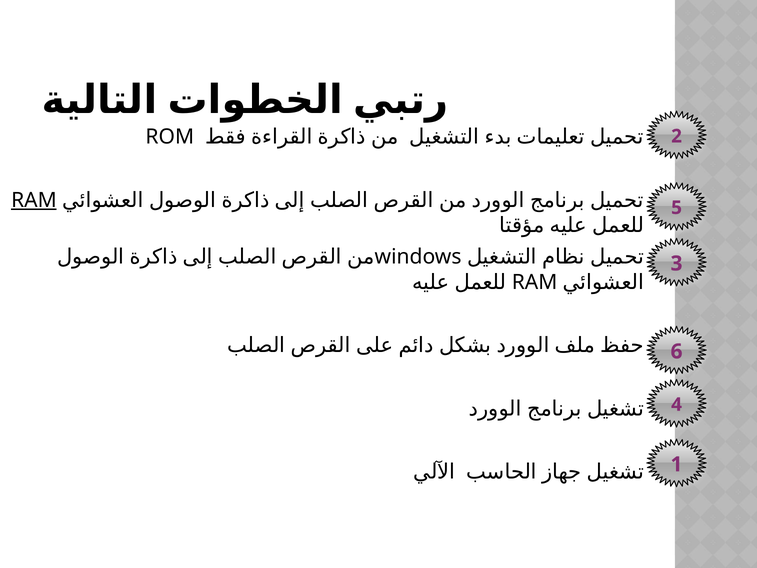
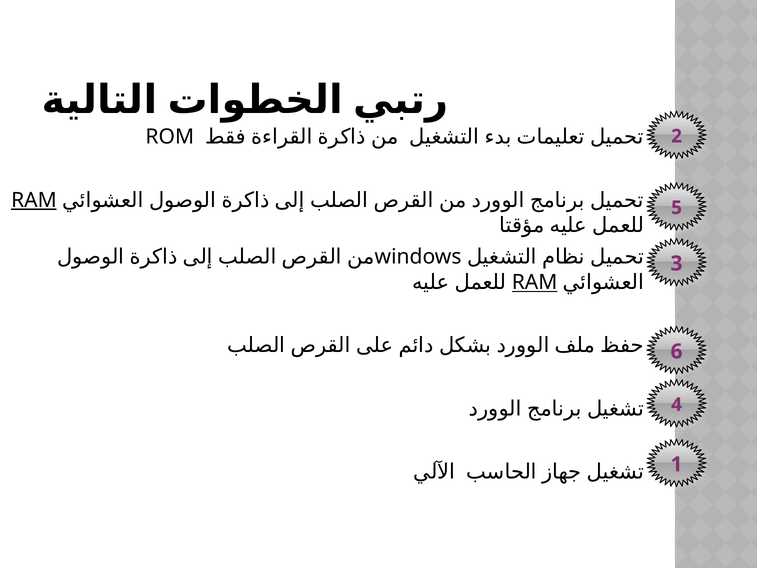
RAM underline: none -> present (535, 282)
